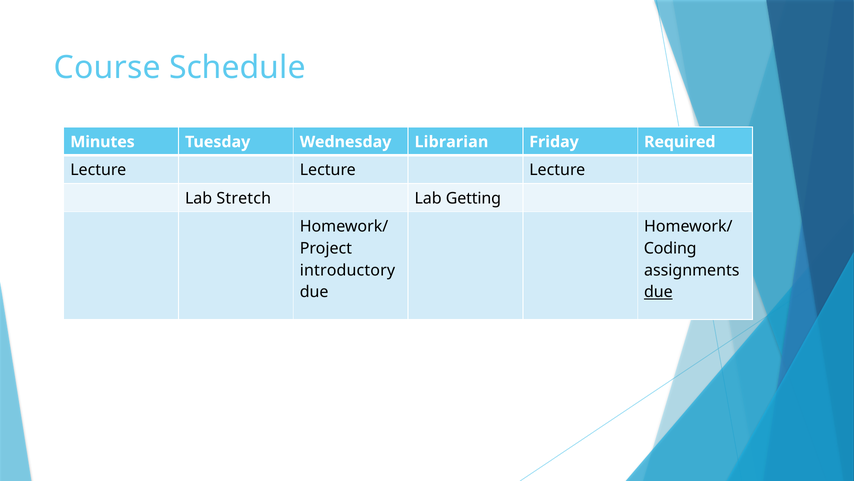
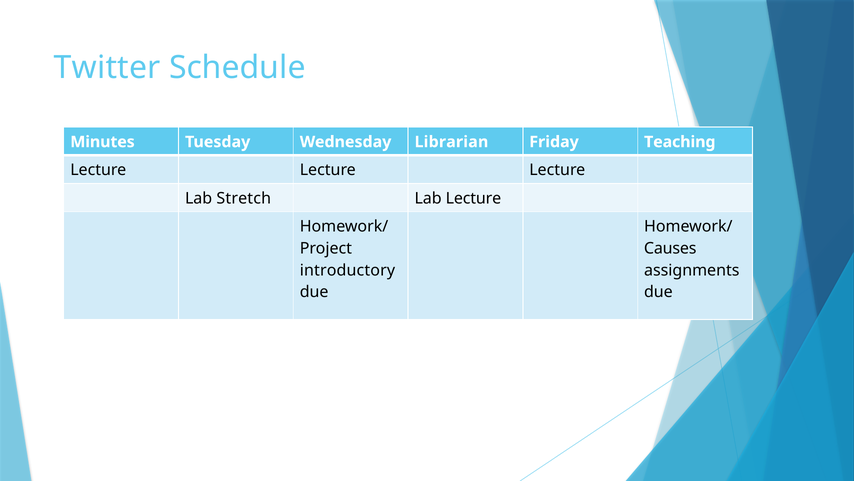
Course: Course -> Twitter (107, 67)
Required: Required -> Teaching (680, 142)
Lab Getting: Getting -> Lecture (473, 198)
Coding: Coding -> Causes (670, 248)
due underline: present -> none (658, 292)
